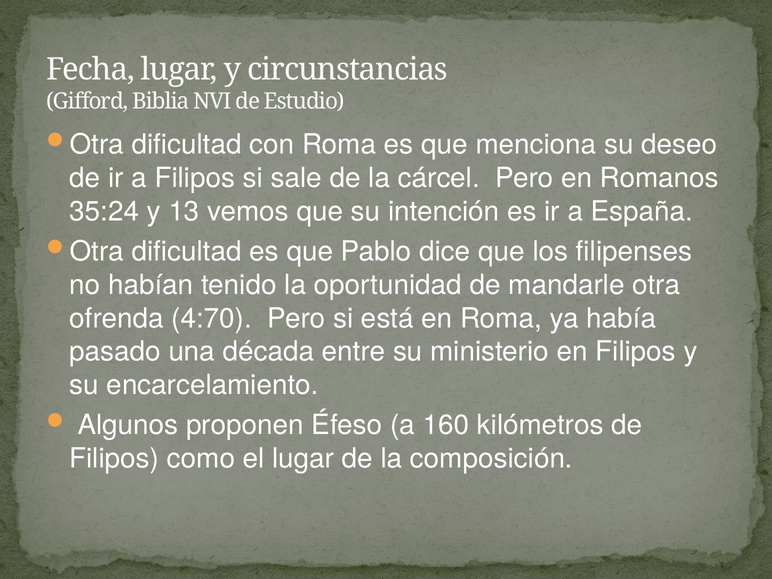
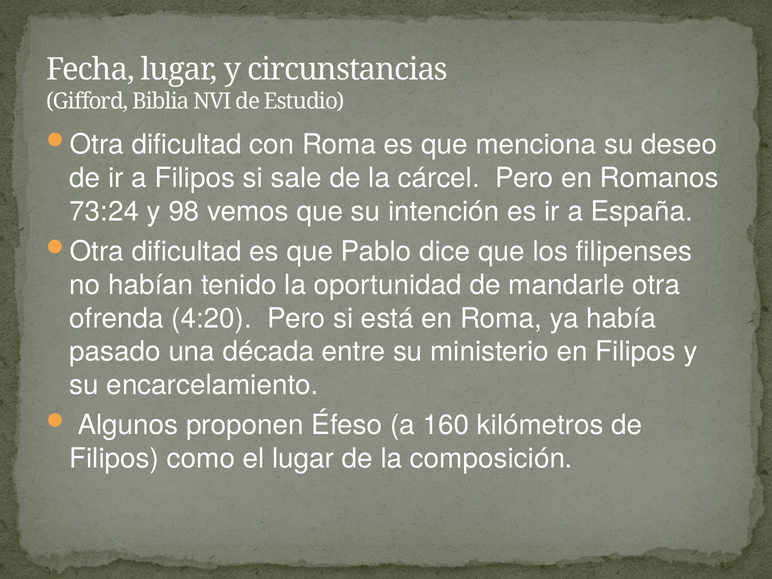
35:24: 35:24 -> 73:24 (104, 212)
13: 13 -> 98 (184, 212)
4:70: 4:70 -> 4:20 (212, 318)
